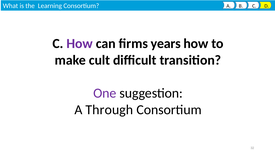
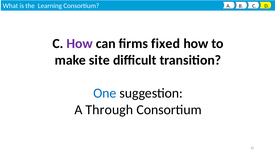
years: years -> fixed (166, 43)
cult: cult -> site (99, 60)
One colour: purple -> blue (105, 93)
